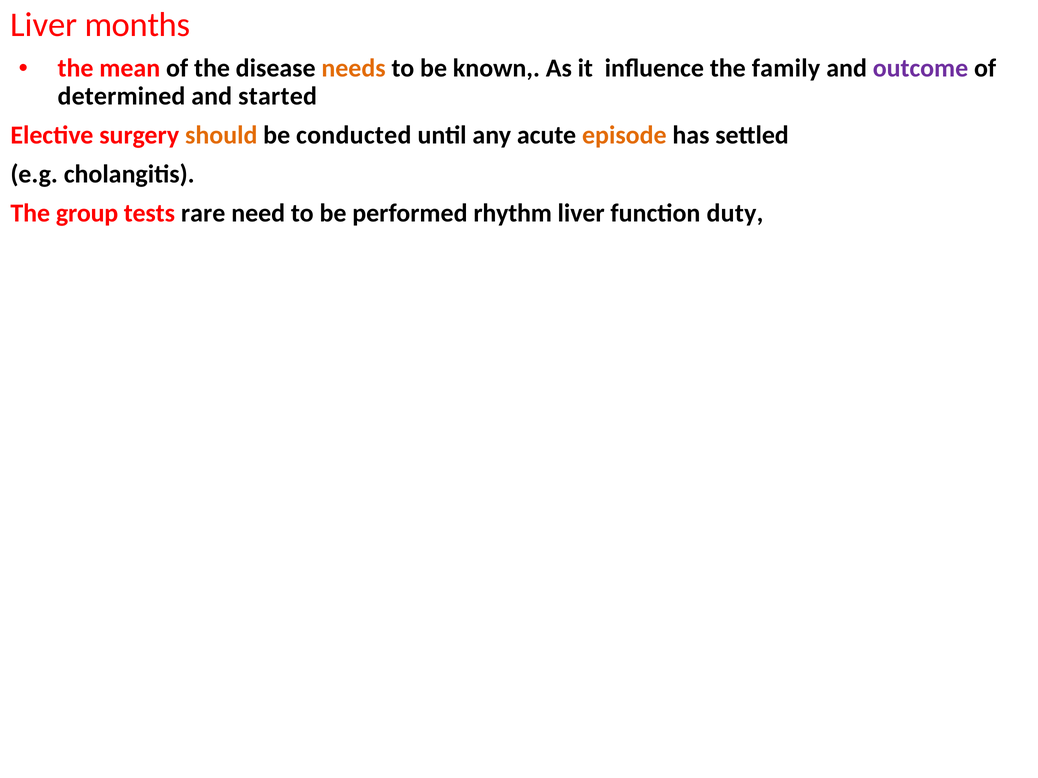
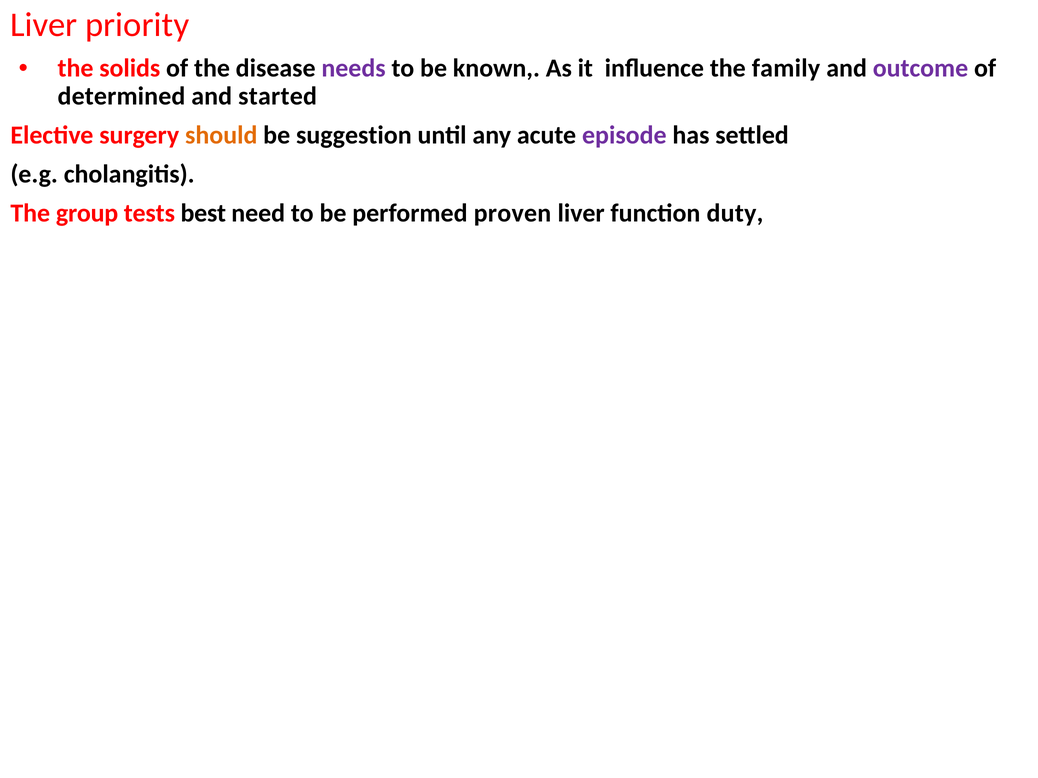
months: months -> priority (137, 25)
mean: mean -> solids (130, 68)
needs colour: orange -> purple (354, 68)
conducted: conducted -> suggestion (354, 135)
episode colour: orange -> purple (624, 135)
rare: rare -> best (203, 213)
rhythm: rhythm -> proven (512, 213)
